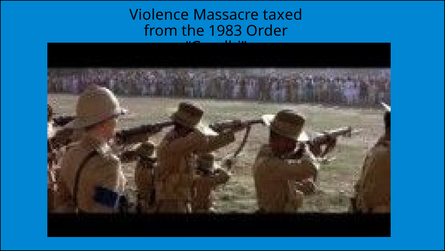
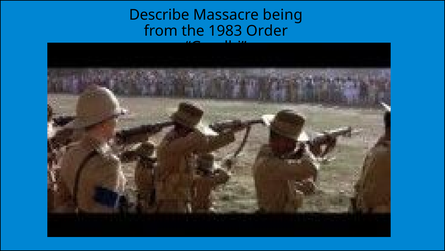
Violence: Violence -> Describe (159, 15)
taxed: taxed -> being (283, 15)
